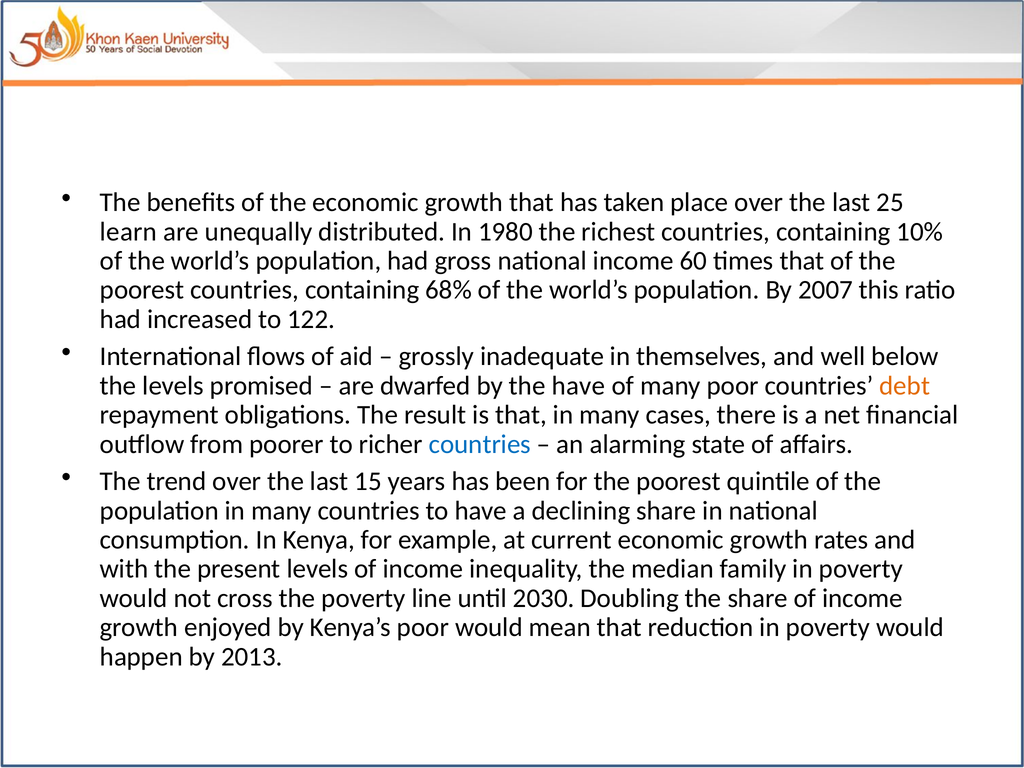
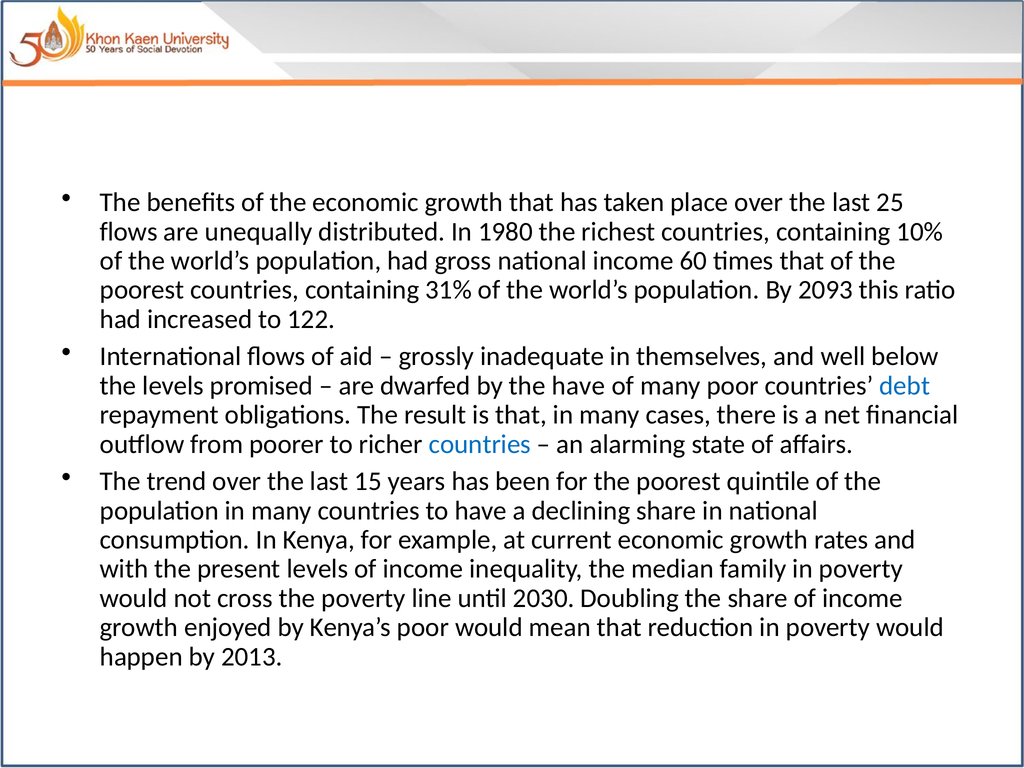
learn: learn -> flows (129, 232)
68%: 68% -> 31% (449, 290)
2007: 2007 -> 2093 (826, 290)
debt colour: orange -> blue (905, 386)
